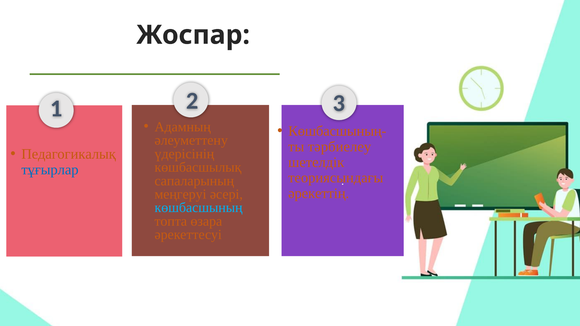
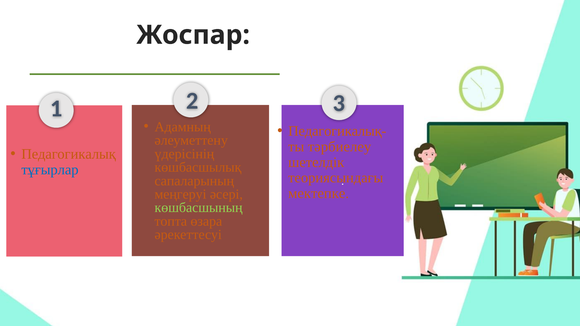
Көшбасшының-: Көшбасшының- -> Педaгогикaлық- (337, 131)
әрекеттің: әрекеттің -> мектепке (319, 194)
көшбасшының colour: light blue -> light green (199, 208)
